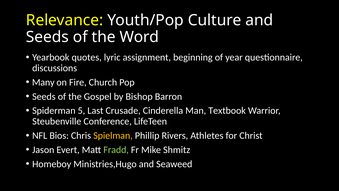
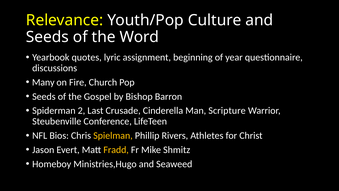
5: 5 -> 2 (81, 111)
Textbook: Textbook -> Scripture (227, 111)
Fradd colour: light green -> yellow (116, 150)
